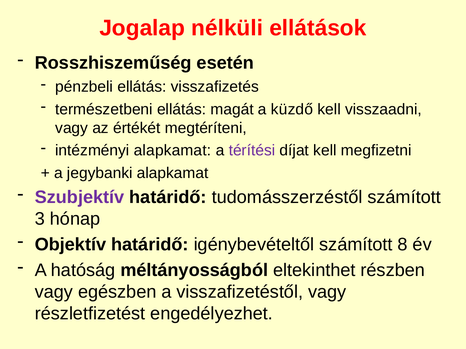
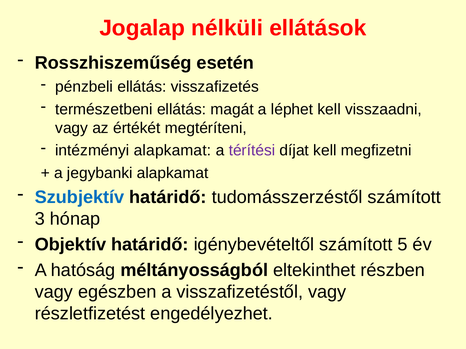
küzdő: küzdő -> léphet (292, 109)
Szubjektív colour: purple -> blue (80, 197)
8: 8 -> 5 (403, 245)
